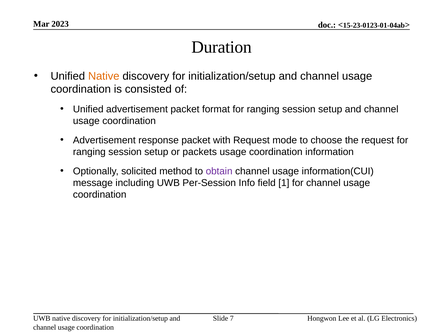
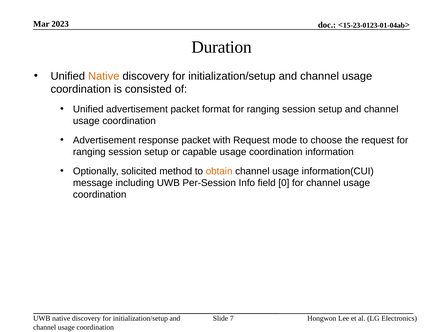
packets: packets -> capable (200, 152)
obtain colour: purple -> orange (219, 171)
1: 1 -> 0 (284, 183)
